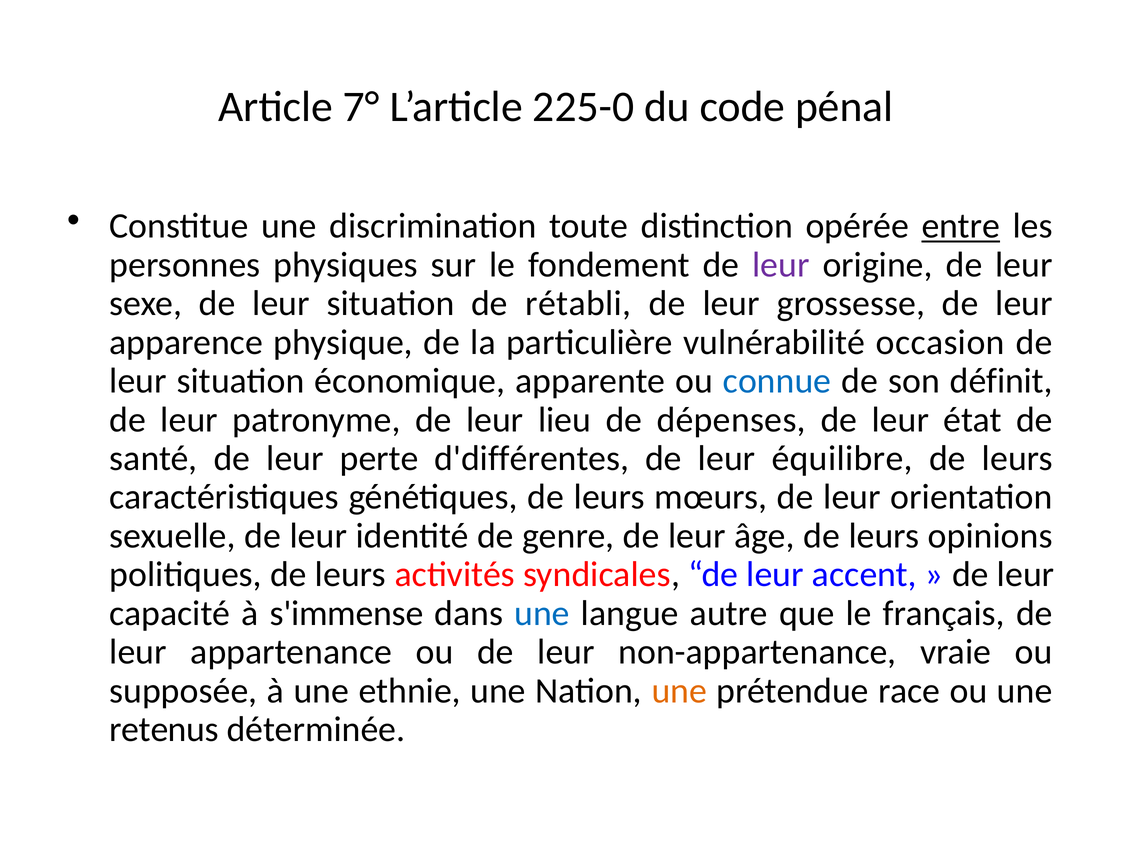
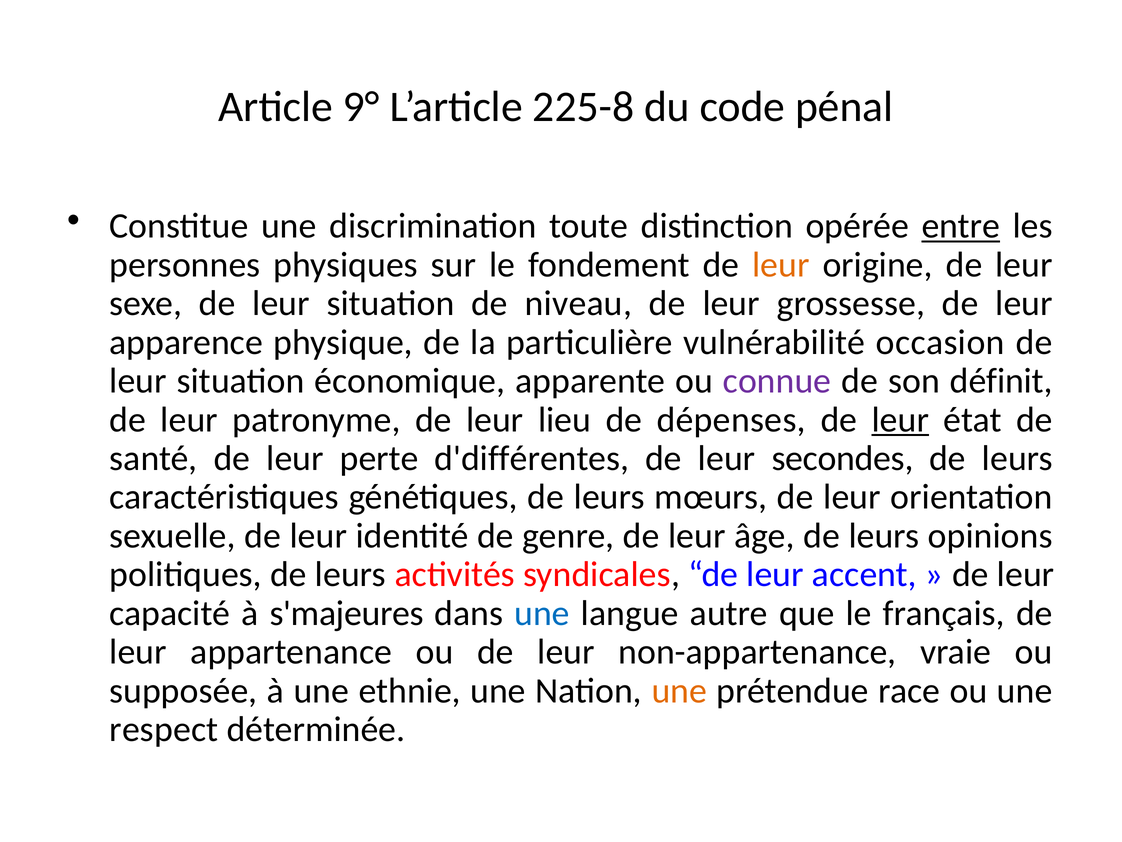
7°: 7° -> 9° (361, 107)
225-0: 225-0 -> 225-8 (583, 107)
leur colour: purple -> orange (781, 265)
rétabli: rétabli -> niveau (578, 303)
connue colour: blue -> purple (777, 381)
leur underline: none -> present (900, 419)
équilibre: équilibre -> secondes (842, 458)
s'immense: s'immense -> s'majeures (347, 613)
retenus: retenus -> respect (164, 729)
